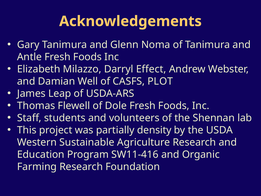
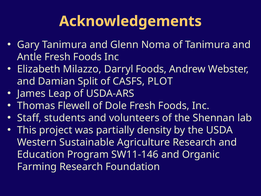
Darryl Effect: Effect -> Foods (151, 69)
Well: Well -> Split (88, 81)
SW11-416: SW11-416 -> SW11-146 (135, 154)
